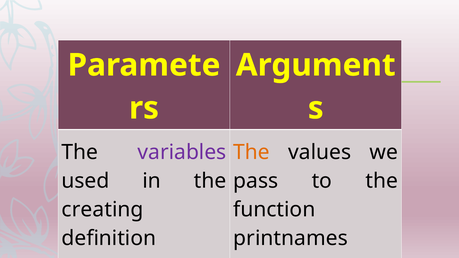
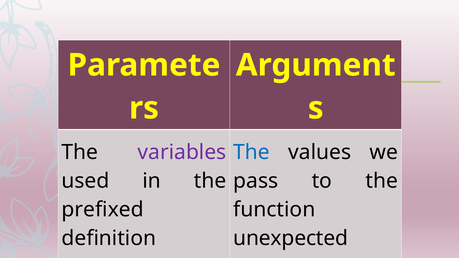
The colour: orange -> blue (252, 152)
creating: creating -> prefixed (103, 210)
printnames: printnames -> unexpected (291, 238)
